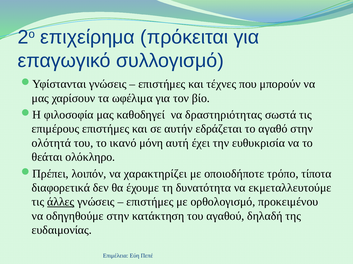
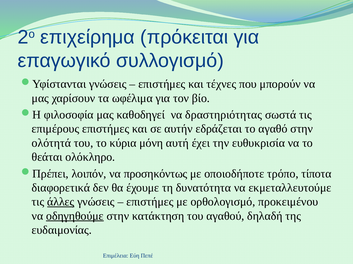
ικανό: ικανό -> κύρια (123, 143)
χαρακτηρίζει: χαρακτηρίζει -> προσηκόντως (156, 174)
οδηγηθούμε underline: none -> present (75, 217)
